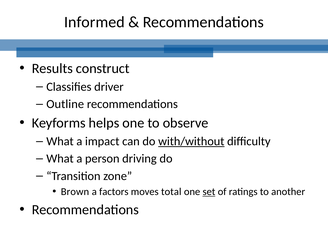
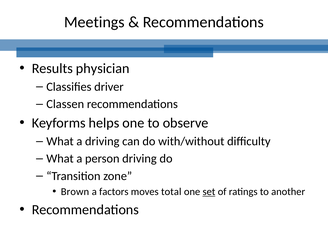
Informed: Informed -> Meetings (94, 22)
construct: construct -> physician (103, 69)
Outline: Outline -> Classen (65, 104)
a impact: impact -> driving (102, 141)
with/without underline: present -> none (191, 141)
